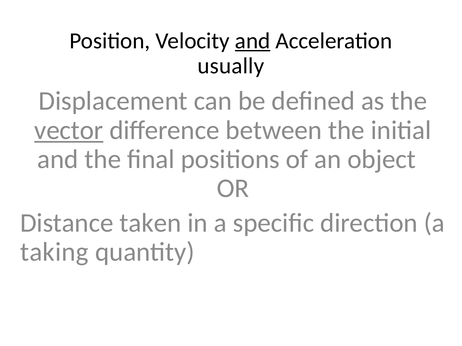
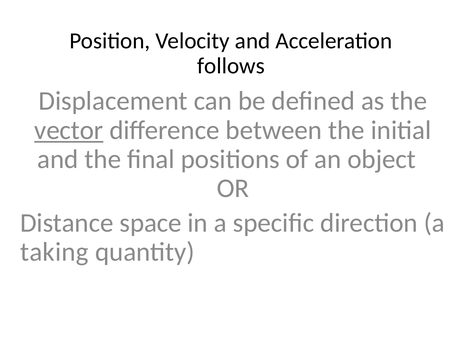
and underline: present -> none (253, 41)
usually: usually -> follows (231, 66)
taken: taken -> space (151, 223)
